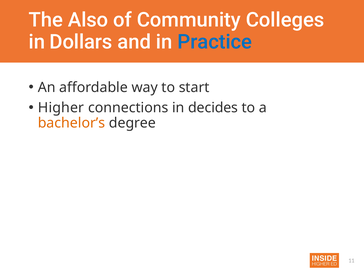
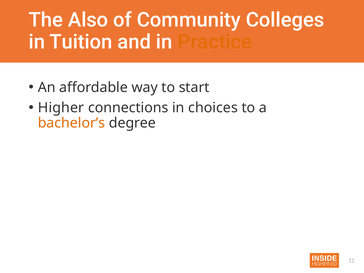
Dollars: Dollars -> Tuition (81, 42)
Practice colour: blue -> orange (215, 42)
decides: decides -> choices (213, 108)
